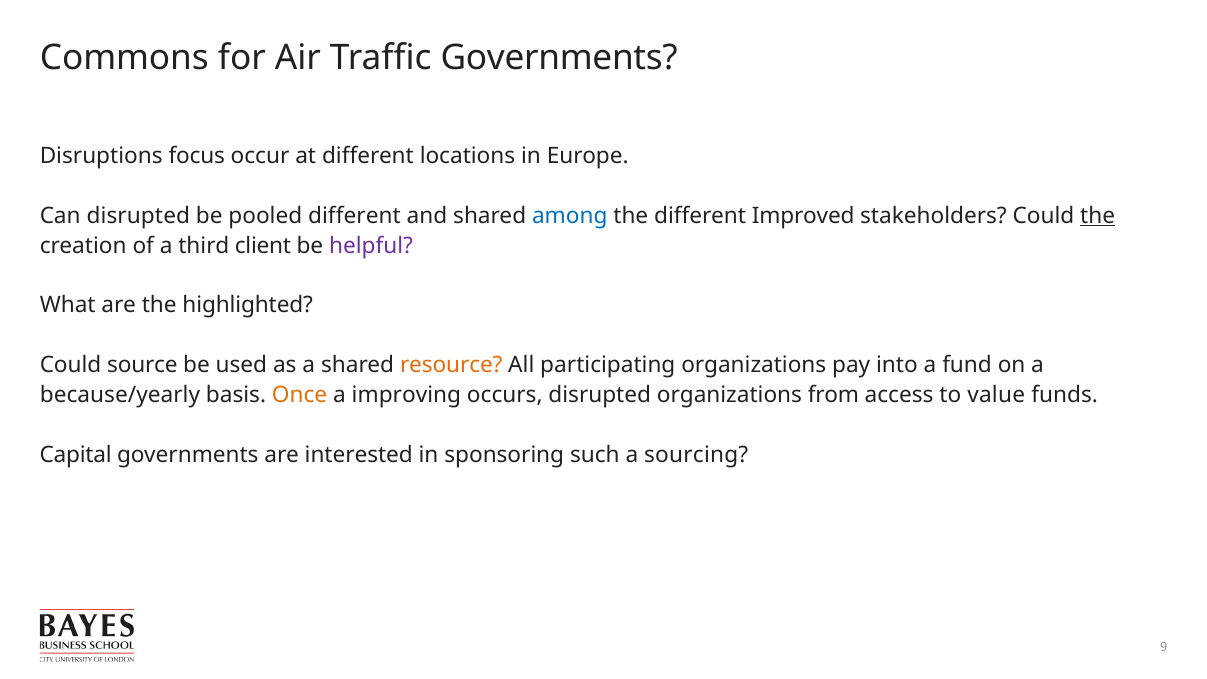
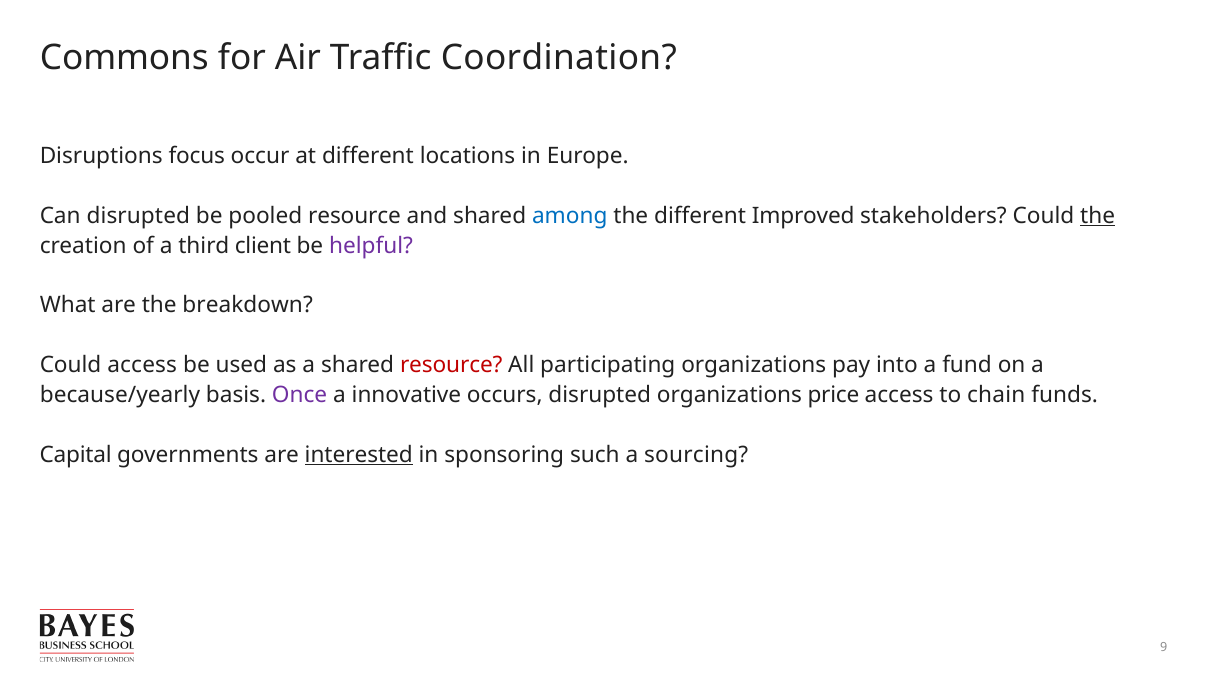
Traffic Governments: Governments -> Coordination (559, 57)
pooled different: different -> resource (355, 216)
highlighted: highlighted -> breakdown (248, 305)
Could source: source -> access (142, 365)
resource colour: orange -> red (451, 365)
Once colour: orange -> purple (300, 395)
improving: improving -> innovative (406, 395)
from: from -> price (833, 395)
value: value -> chain (996, 395)
interested underline: none -> present (359, 455)
